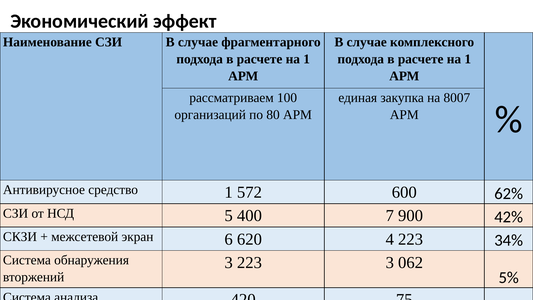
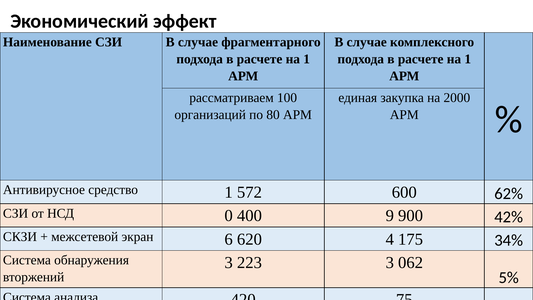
8007: 8007 -> 2000 (457, 98)
5: 5 -> 0 (229, 216)
7: 7 -> 9 (390, 216)
4 223: 223 -> 175 (411, 239)
